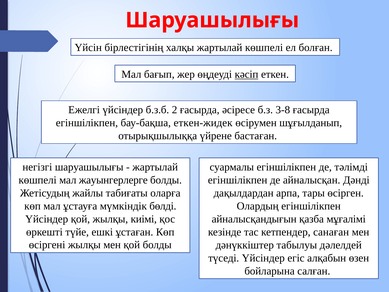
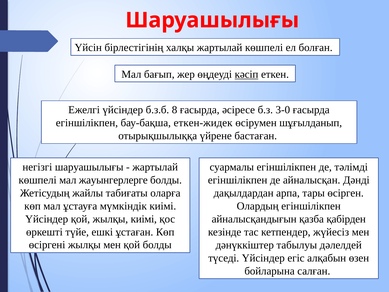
2: 2 -> 8 (175, 110)
3-8: 3-8 -> 3-0 (283, 110)
мүмкіндік бөлді: бөлді -> киімі (163, 206)
мұғалімі: мұғалімі -> қабірден (346, 219)
санаған: санаған -> жүйесіз (331, 232)
